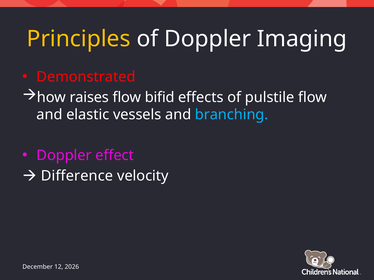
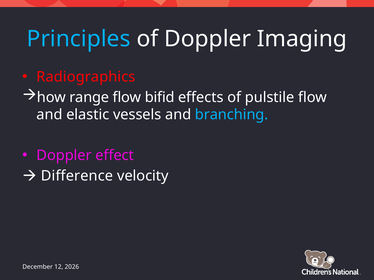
Principles colour: yellow -> light blue (79, 39)
Demonstrated: Demonstrated -> Radiographics (86, 77)
raises: raises -> range (89, 97)
